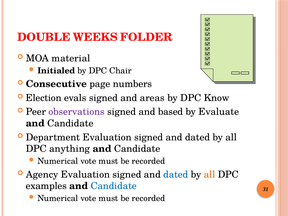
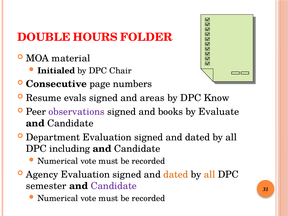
WEEKS: WEEKS -> HOURS (95, 37)
Election: Election -> Resume (44, 98)
based: based -> books (171, 112)
anything: anything -> including (70, 149)
dated colour: blue -> orange (176, 174)
examples: examples -> semester (46, 186)
Candidate colour: blue -> purple (114, 186)
